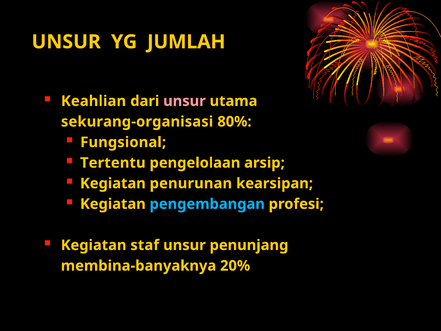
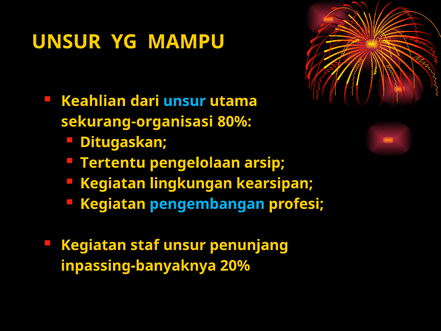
JUMLAH: JUMLAH -> MAMPU (186, 42)
unsur colour: pink -> light blue (184, 101)
Fungsional: Fungsional -> Ditugaskan (123, 142)
penurunan: penurunan -> lingkungan (191, 183)
membina-banyaknya: membina-banyaknya -> inpassing-banyaknya (139, 266)
